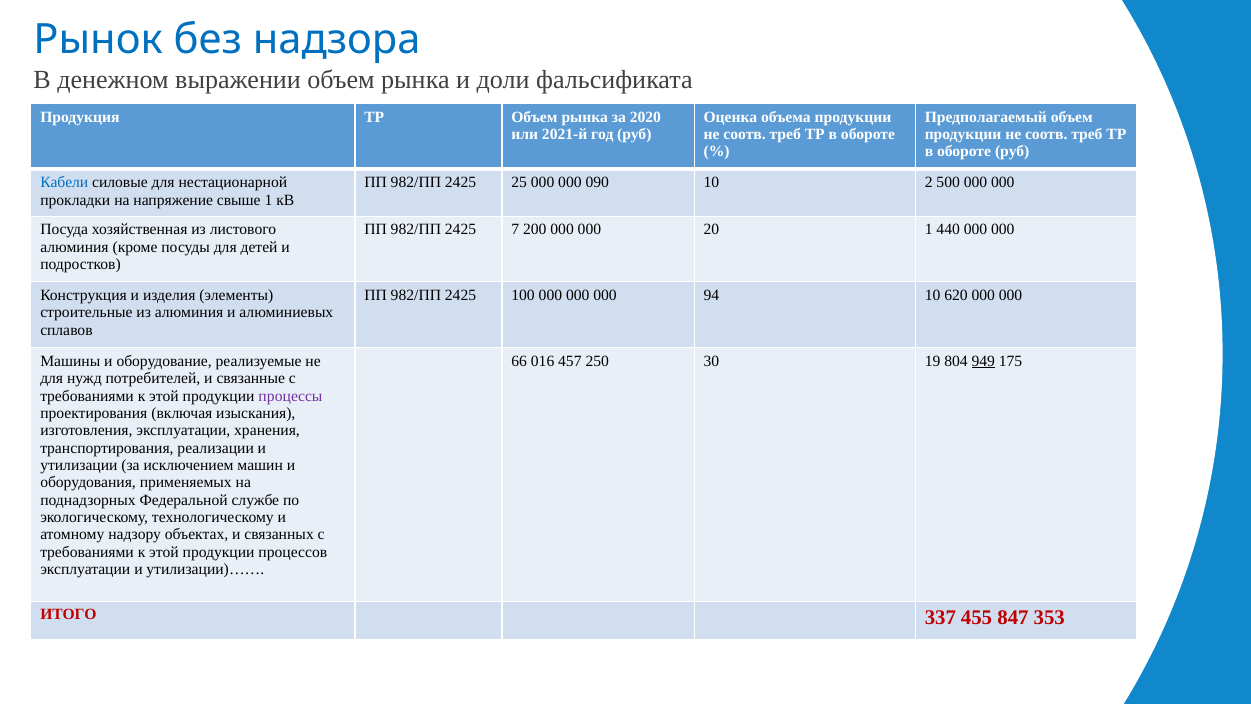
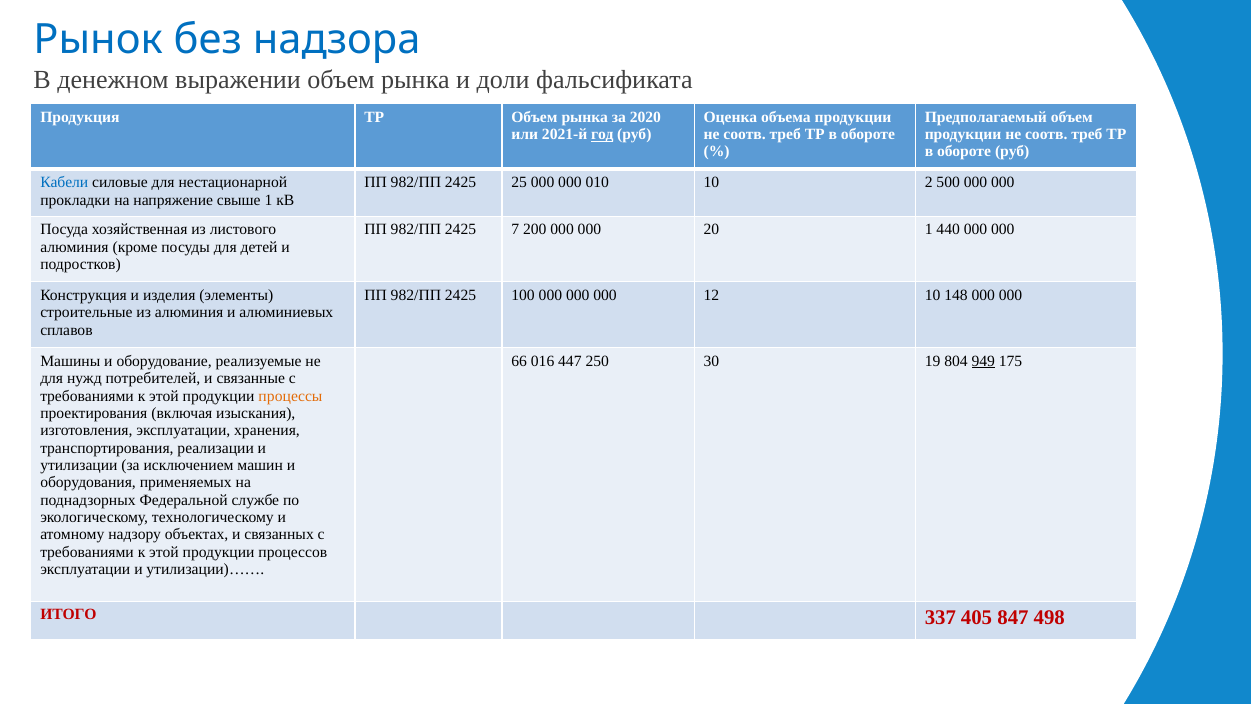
год underline: none -> present (602, 134)
090: 090 -> 010 (597, 183)
94: 94 -> 12 (711, 295)
620: 620 -> 148 (956, 295)
457: 457 -> 447 (570, 361)
процессы colour: purple -> orange (290, 396)
455: 455 -> 405 (977, 617)
353: 353 -> 498 (1049, 617)
